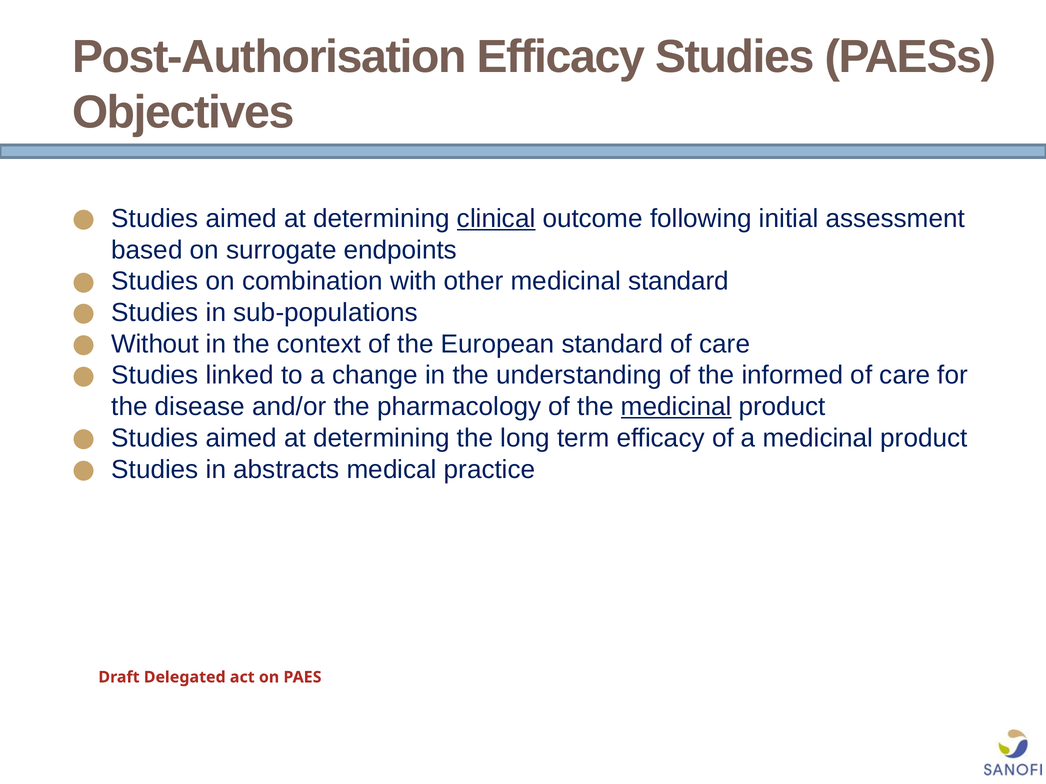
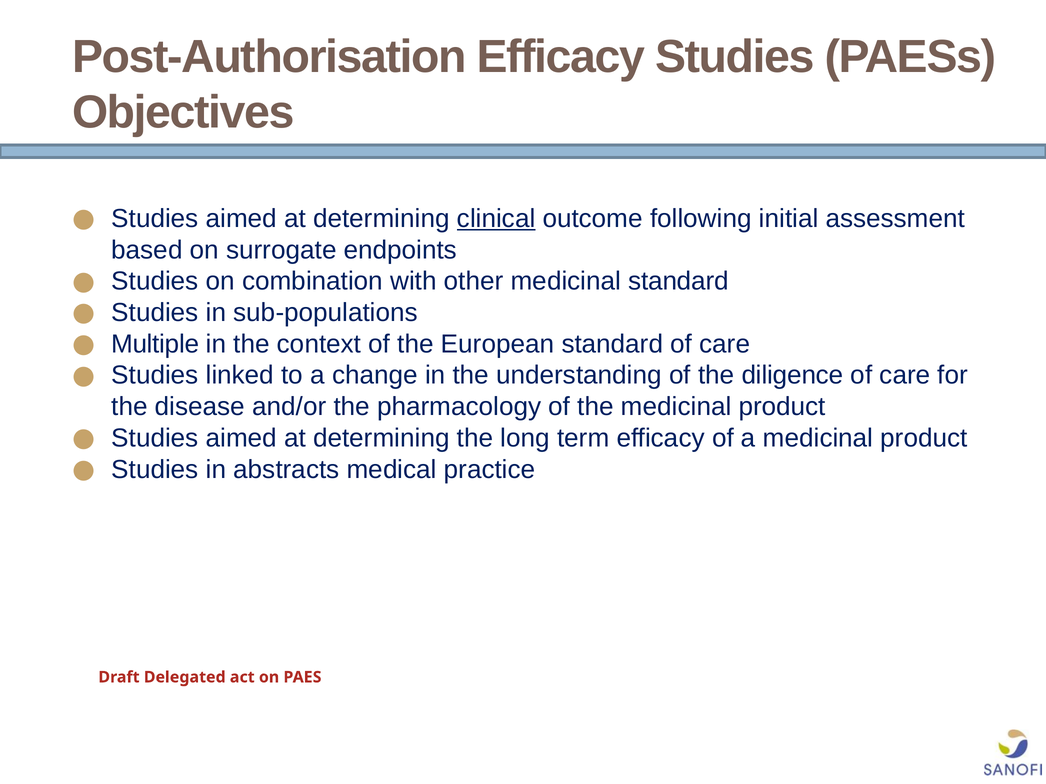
Without: Without -> Multiple (155, 344)
informed: informed -> diligence (792, 376)
medicinal underline: present -> none (676, 407)
